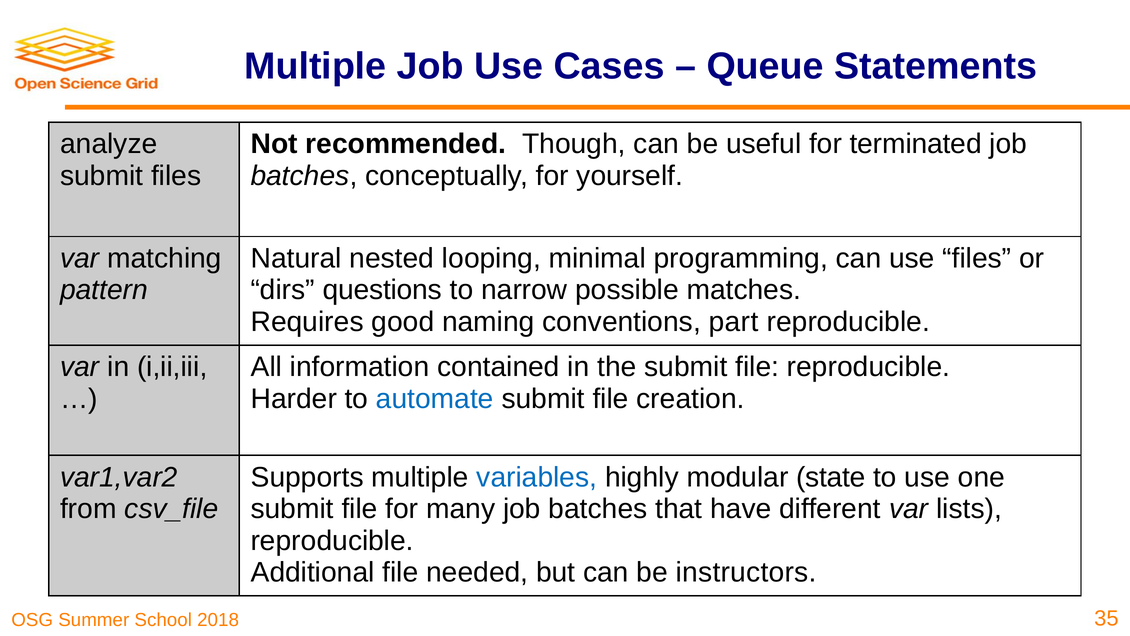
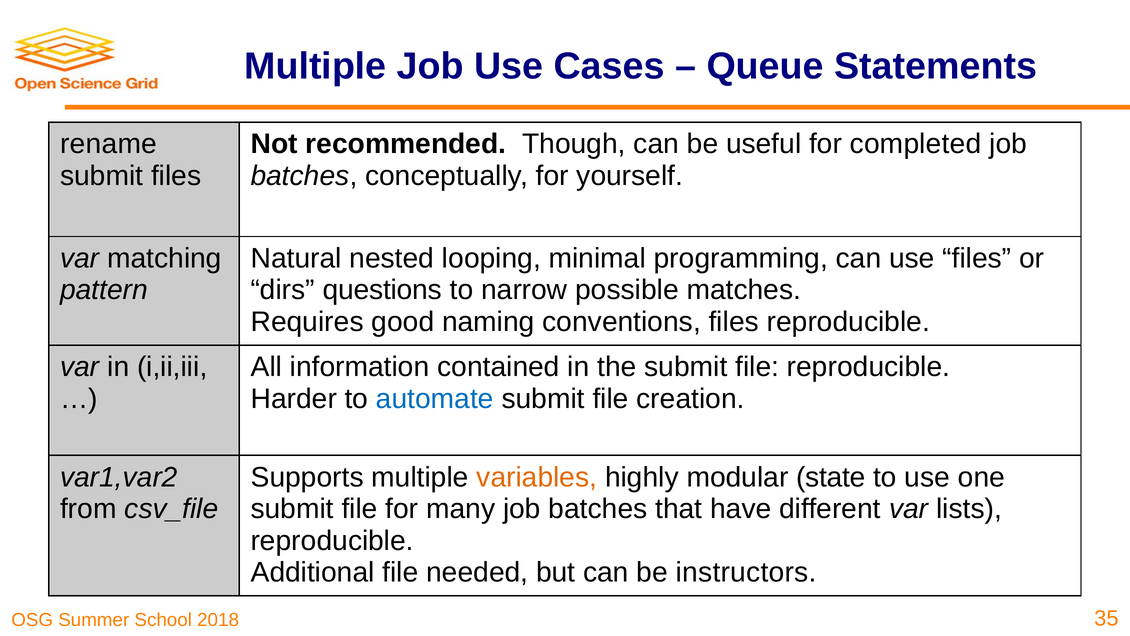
analyze: analyze -> rename (109, 144)
terminated: terminated -> completed (916, 144)
conventions part: part -> files (734, 322)
variables colour: blue -> orange (537, 477)
